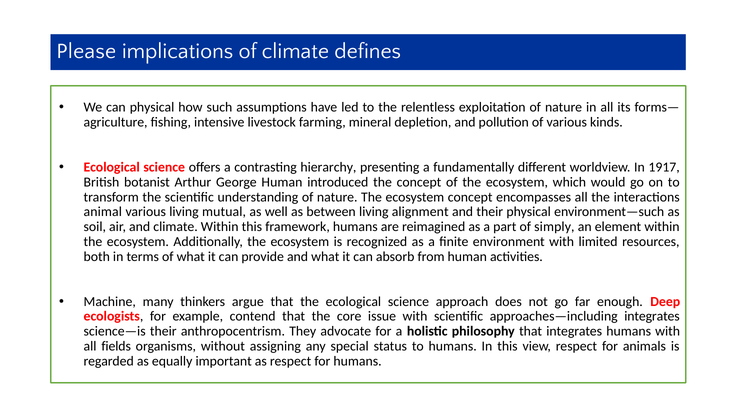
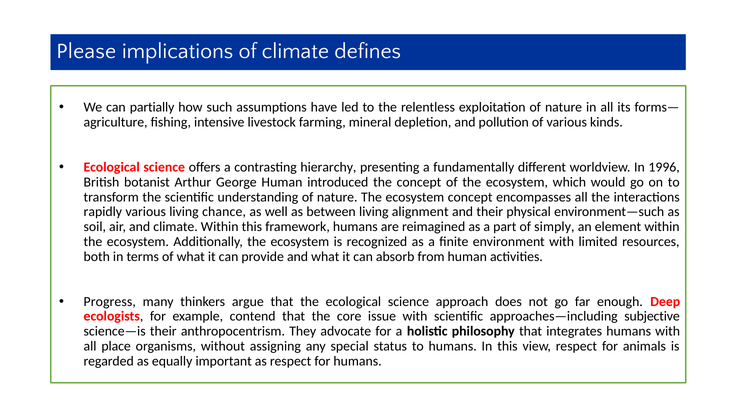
can physical: physical -> partially (152, 107)
1917: 1917 -> 1996 (664, 167)
animal: animal -> rapidly (103, 212)
mutual: mutual -> chance (224, 212)
Machine: Machine -> Progress (110, 302)
approaches—including integrates: integrates -> subjective (652, 317)
fields: fields -> place (116, 347)
